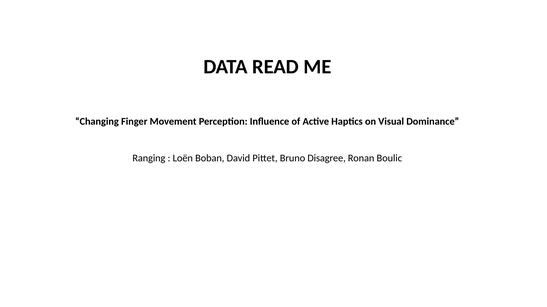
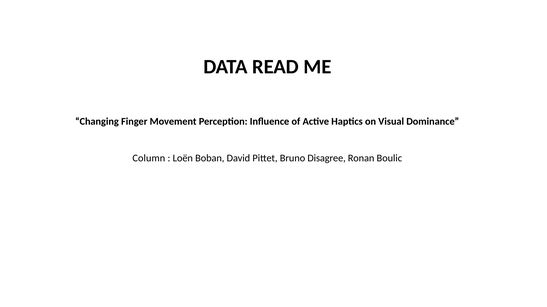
Ranging: Ranging -> Column (149, 159)
